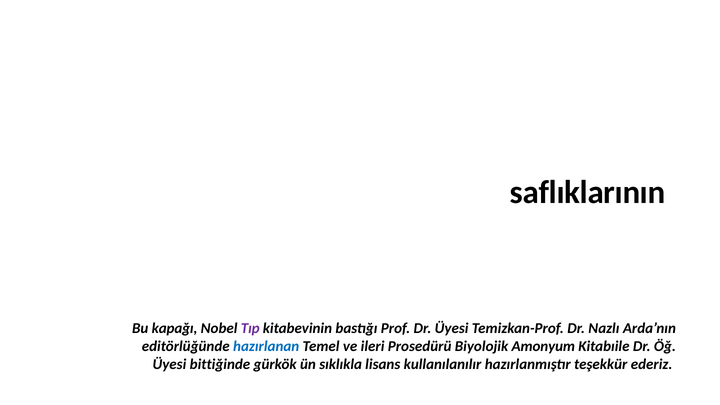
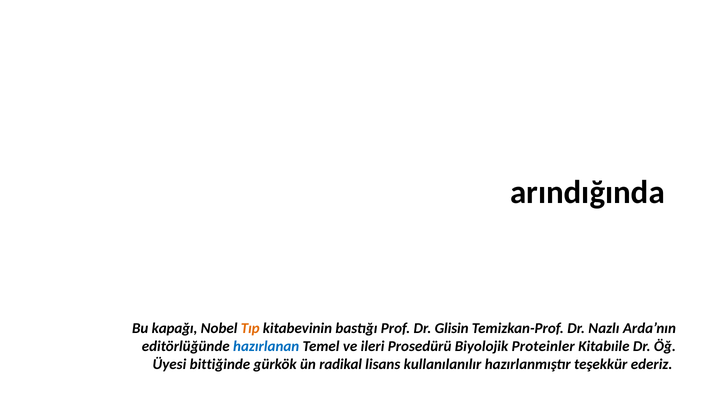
saflıklarının: saflıklarının -> arındığında (587, 192)
Tıp colour: purple -> orange (250, 328)
Dr Üyesi: Üyesi -> Glisin (452, 328)
Amonyum: Amonyum -> Proteinler (543, 346)
sıklıkla: sıklıkla -> radikal (341, 364)
